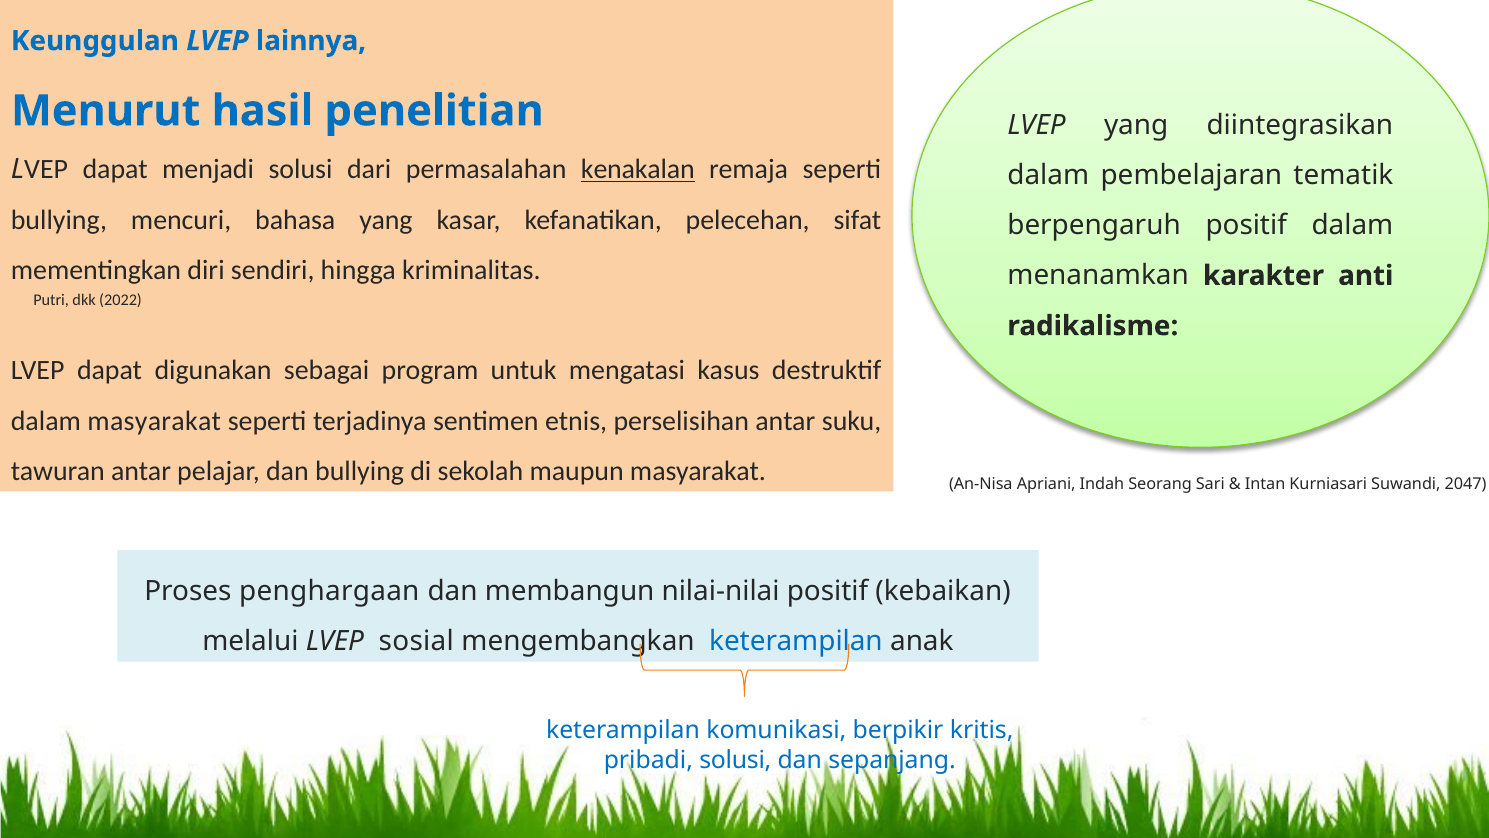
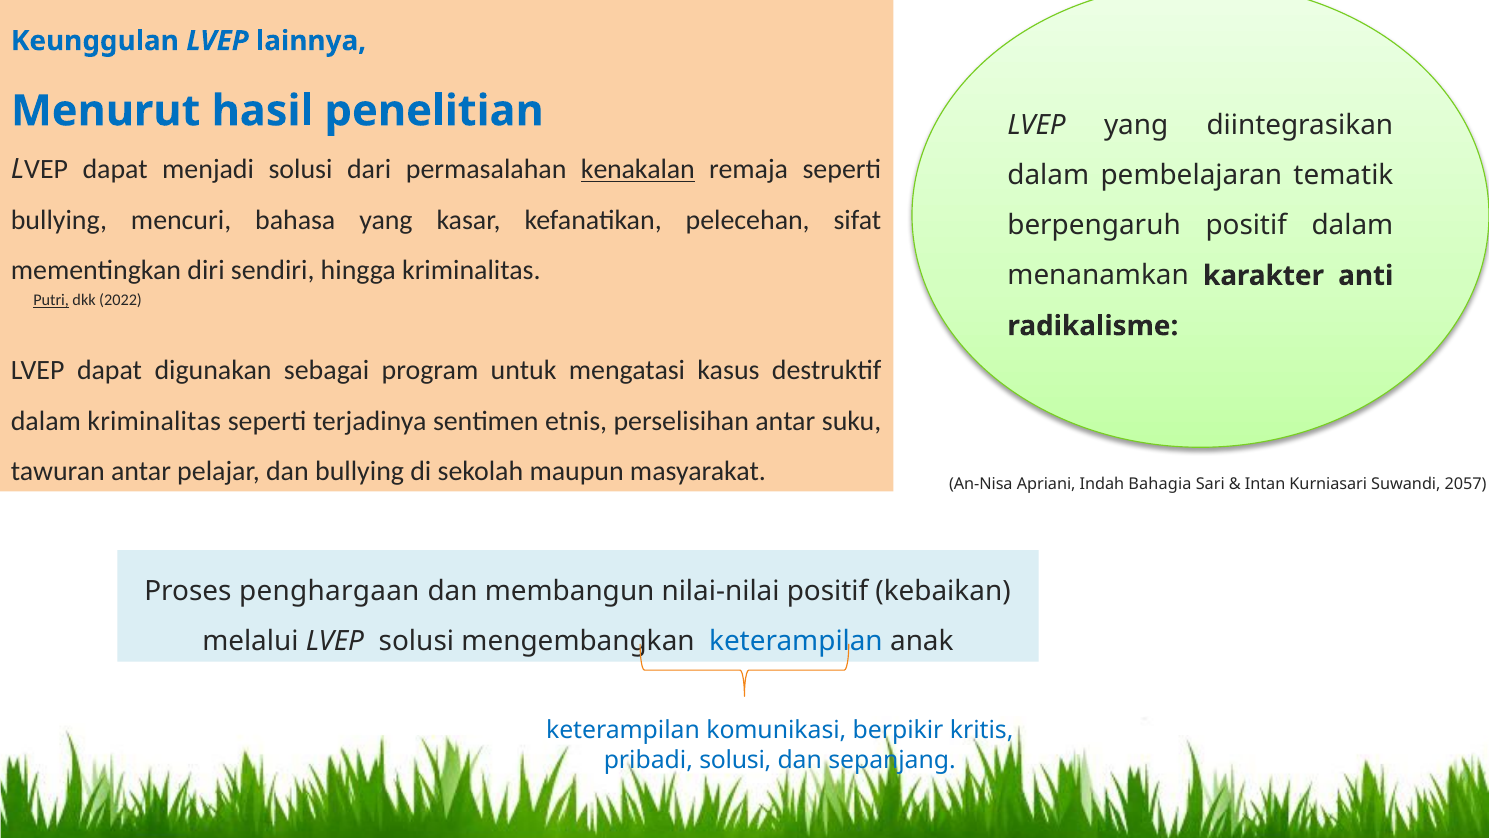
Putri underline: none -> present (51, 300)
dalam masyarakat: masyarakat -> kriminalitas (154, 421)
Seorang: Seorang -> Bahagia (1160, 484)
2047: 2047 -> 2057 (1466, 484)
LVEP sosial: sosial -> solusi (416, 641)
